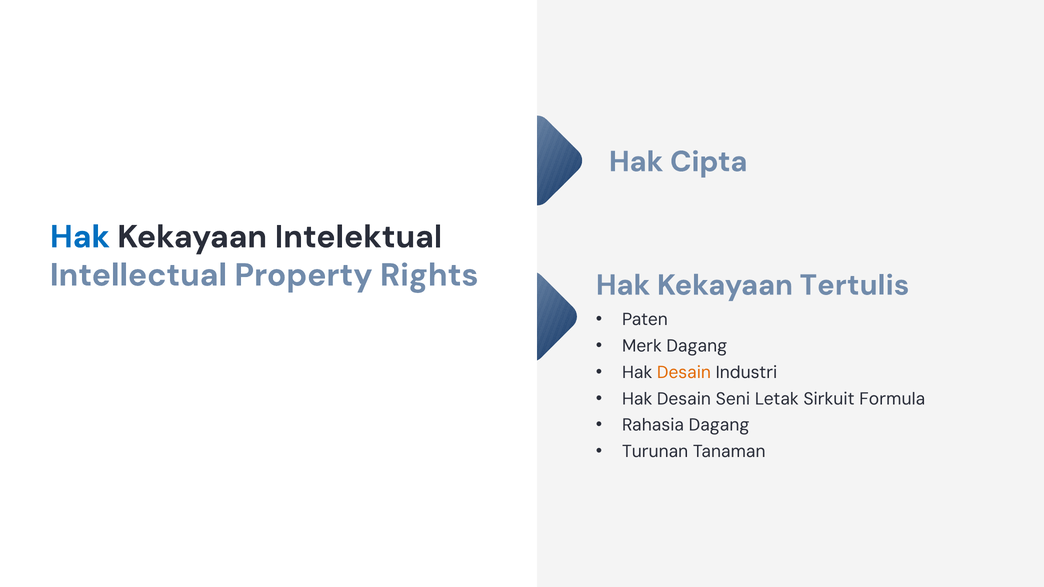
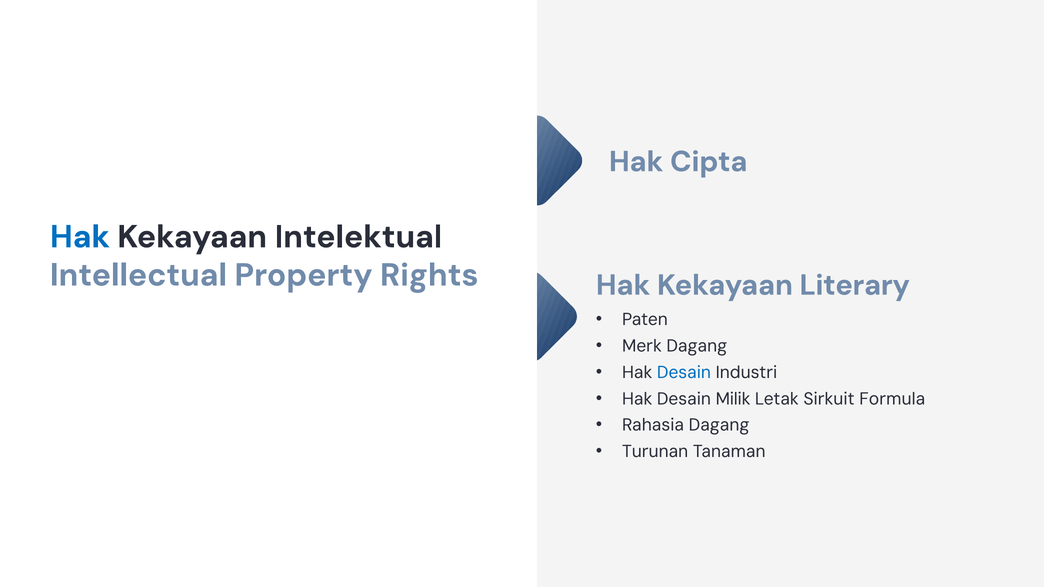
Tertulis: Tertulis -> Literary (855, 285)
Desain colour: orange -> blue (684, 373)
Seni: Seni -> Milik (733, 399)
